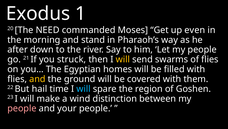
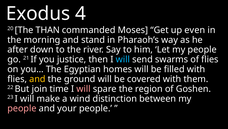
1: 1 -> 4 (81, 14)
NEED: NEED -> THAN (48, 30)
struck: struck -> justice (72, 59)
will colour: yellow -> light blue (123, 59)
hail: hail -> join (40, 88)
will colour: light blue -> pink (84, 88)
